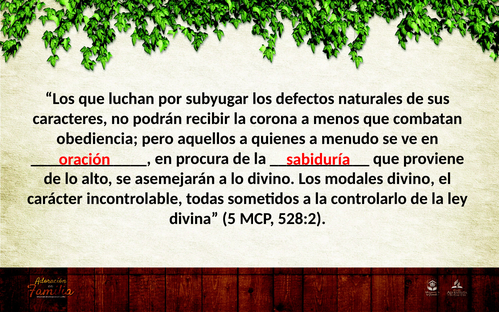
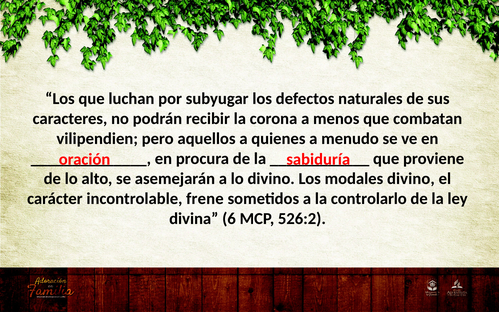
obediencia: obediencia -> vilipendien (97, 139)
todas: todas -> frene (205, 199)
5: 5 -> 6 (229, 219)
528:2: 528:2 -> 526:2 (302, 219)
